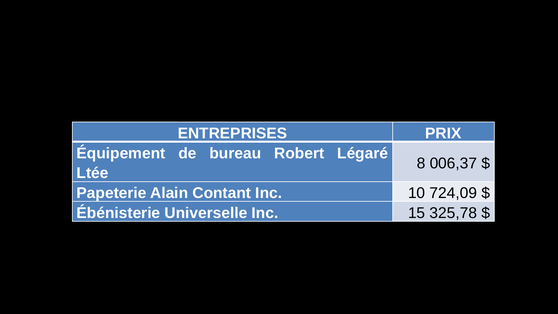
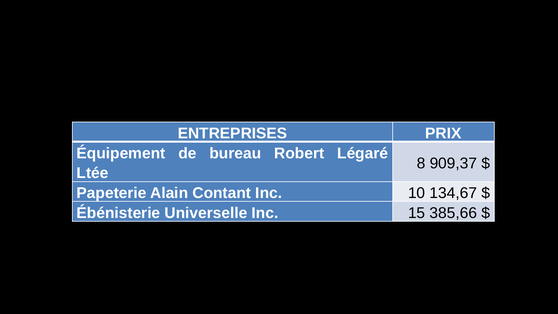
006,37: 006,37 -> 909,37 (453, 163)
724,09: 724,09 -> 134,67 (453, 193)
325,78: 325,78 -> 385,66 (453, 213)
